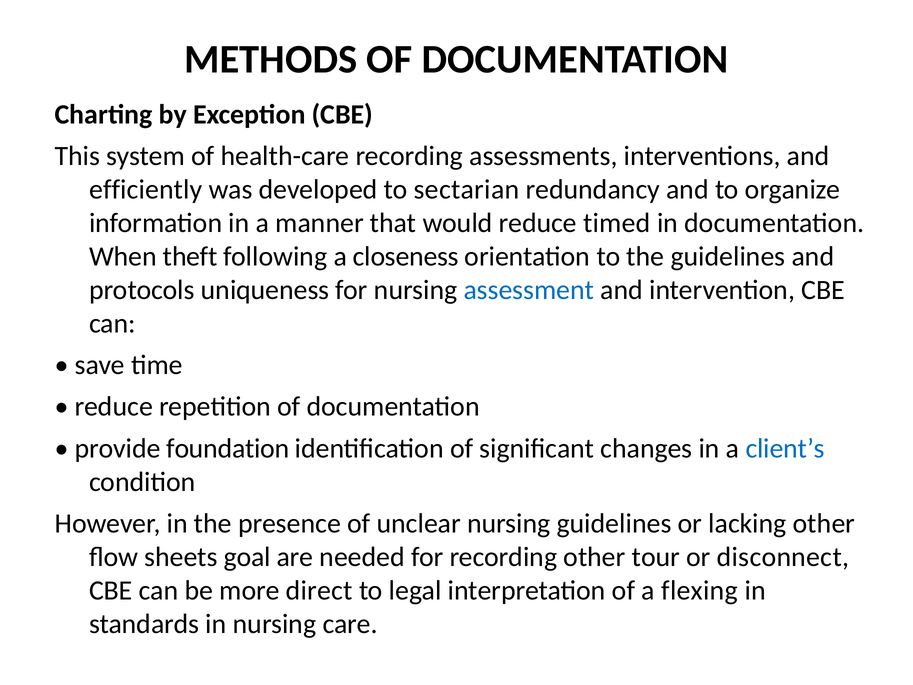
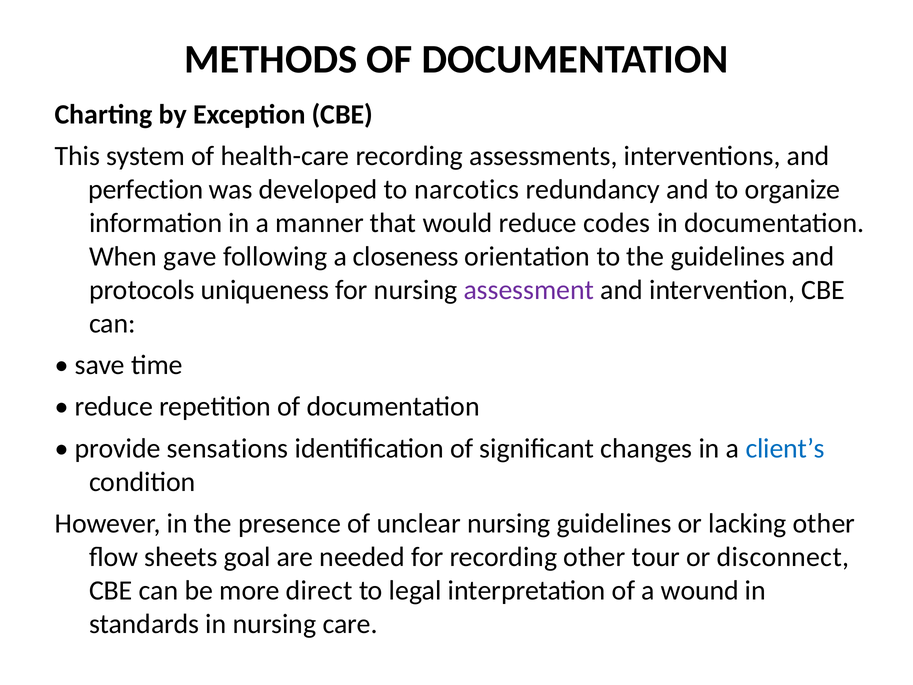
efficiently: efficiently -> perfection (146, 190)
sectarian: sectarian -> narcotics (467, 190)
timed: timed -> codes (617, 223)
theft: theft -> gave (190, 257)
assessment colour: blue -> purple (529, 290)
foundation: foundation -> sensations (228, 448)
flexing: flexing -> wound (700, 590)
